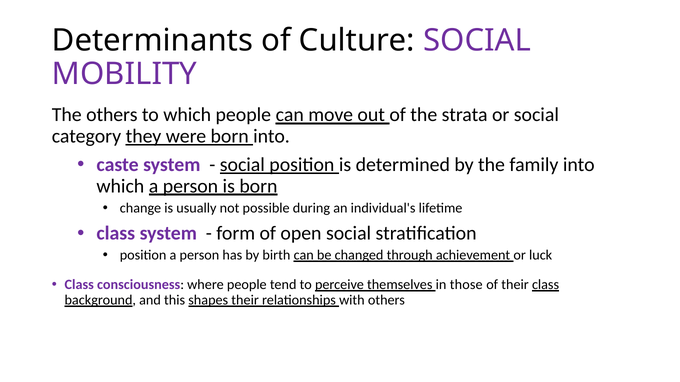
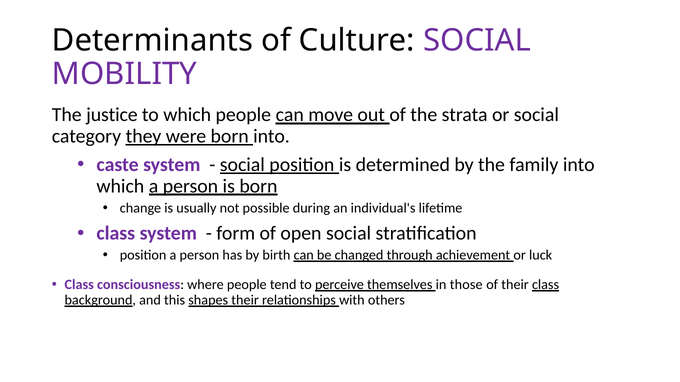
The others: others -> justice (112, 115)
